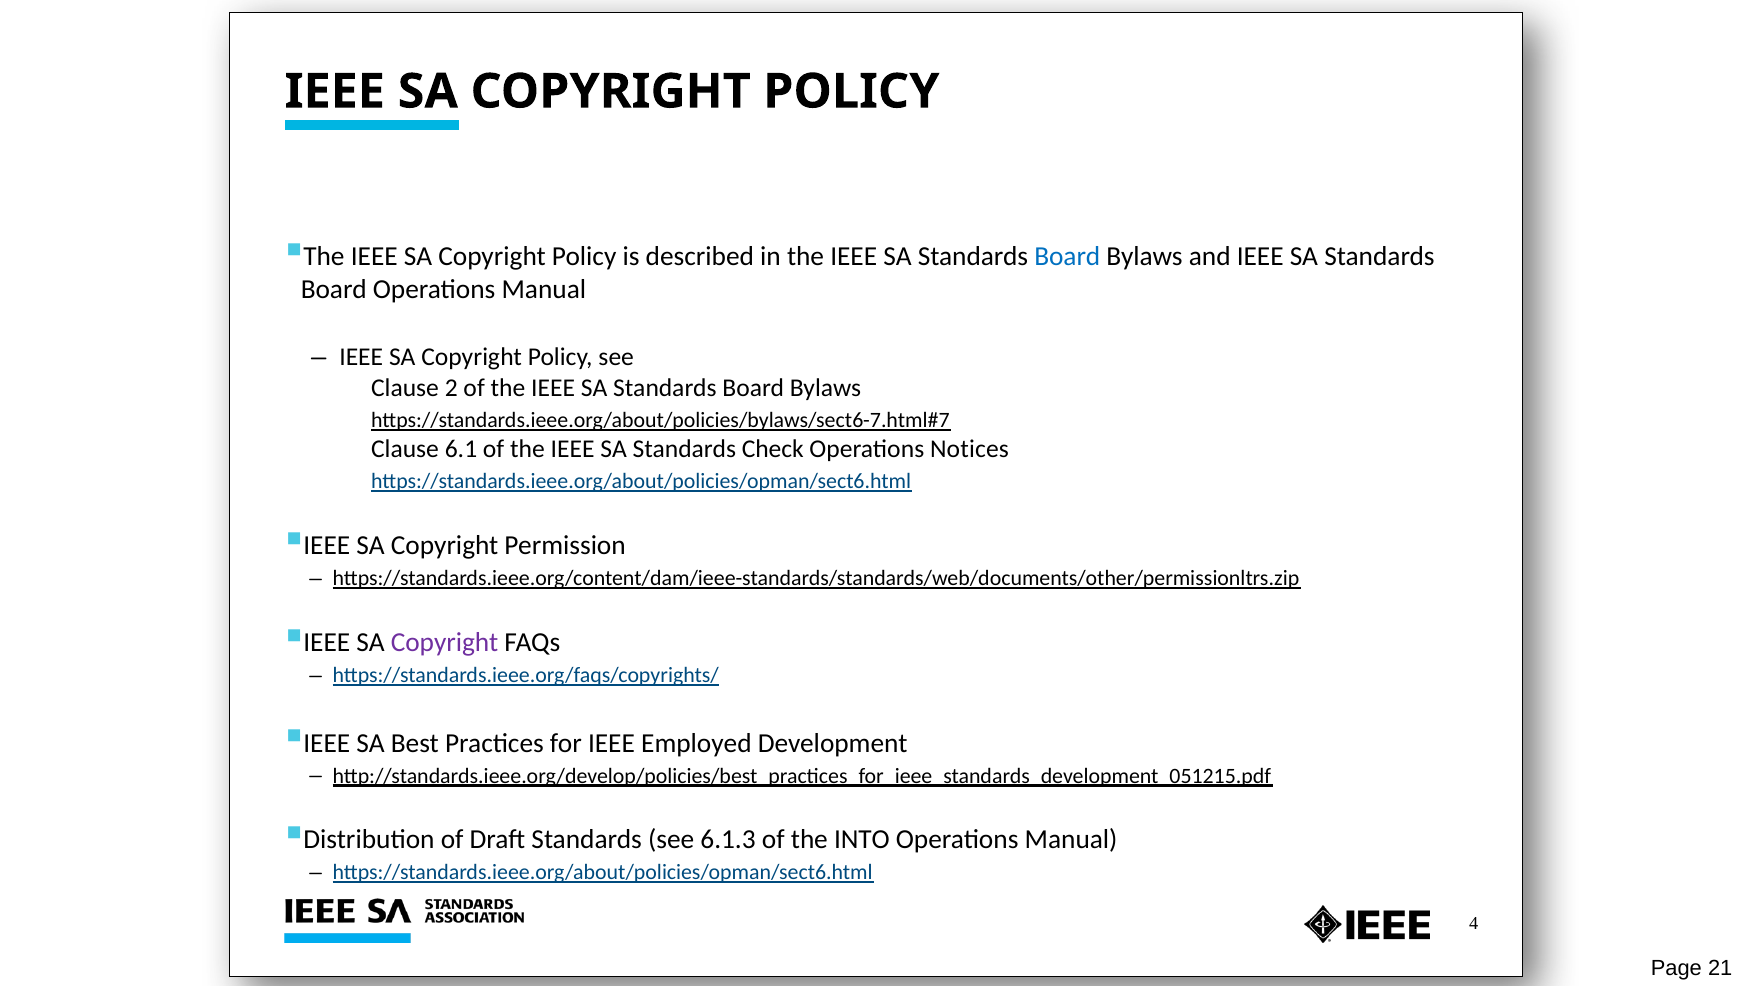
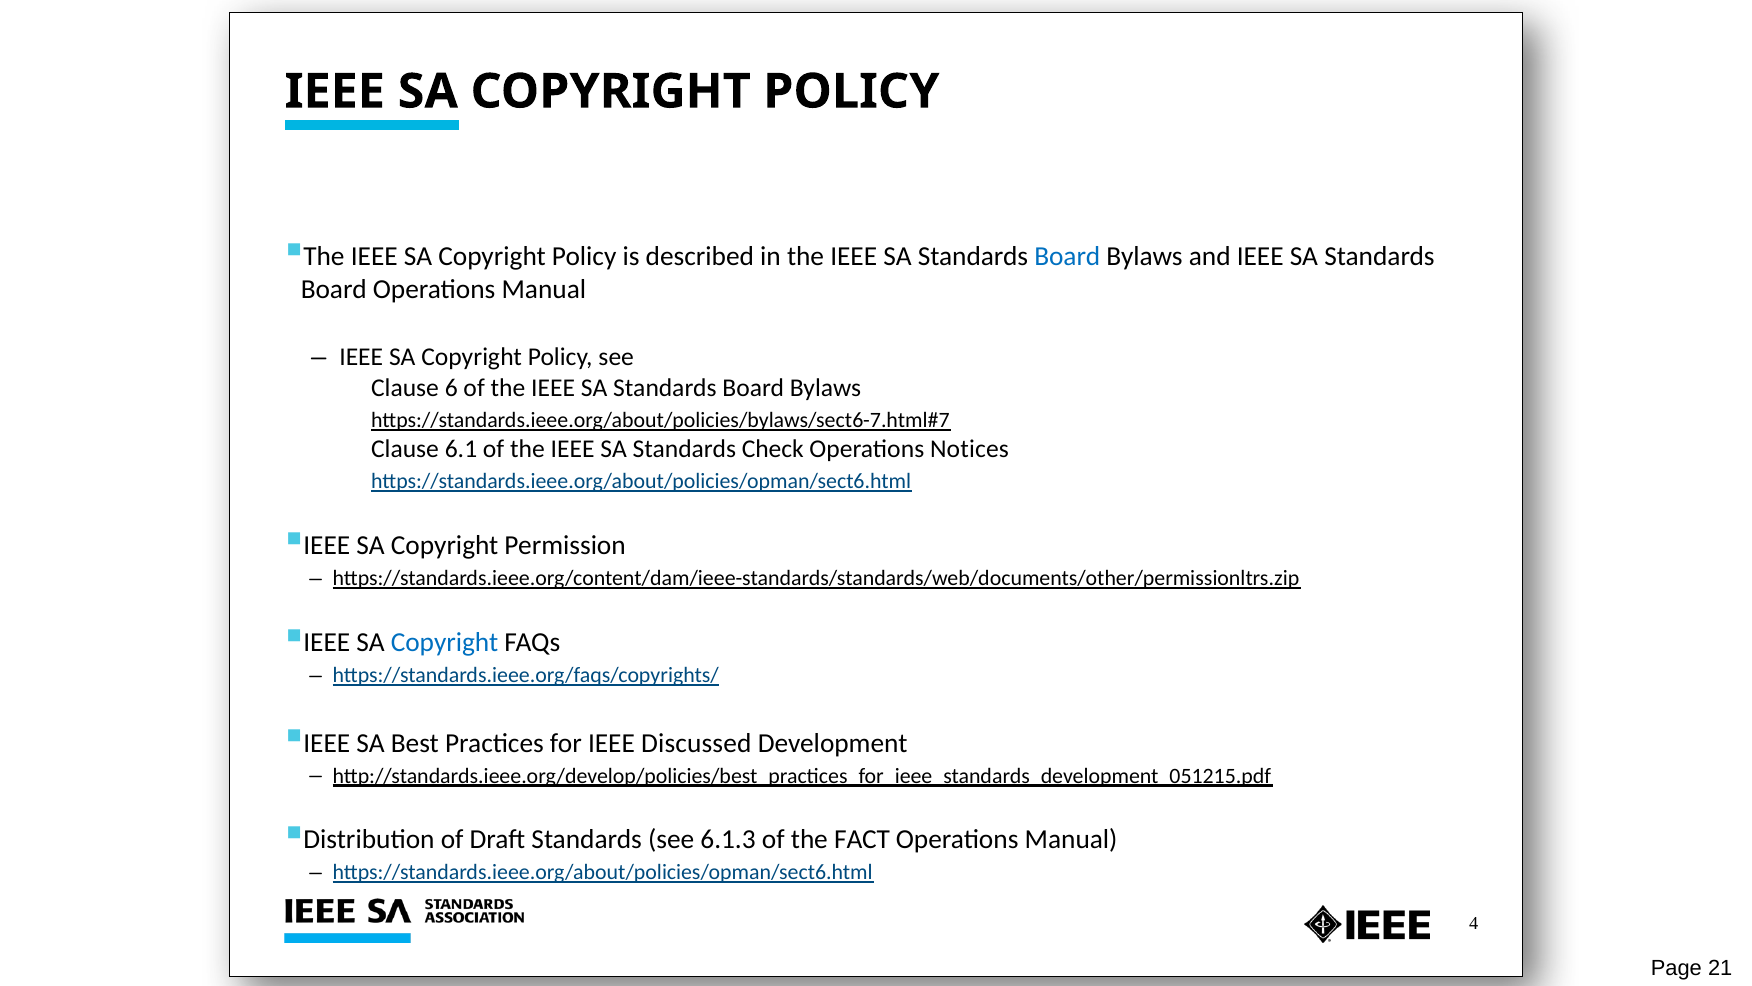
2: 2 -> 6 (451, 388)
Copyright colour: purple -> blue (445, 642)
Employed: Employed -> Discussed (696, 743)
INTO: INTO -> FACT (862, 839)
